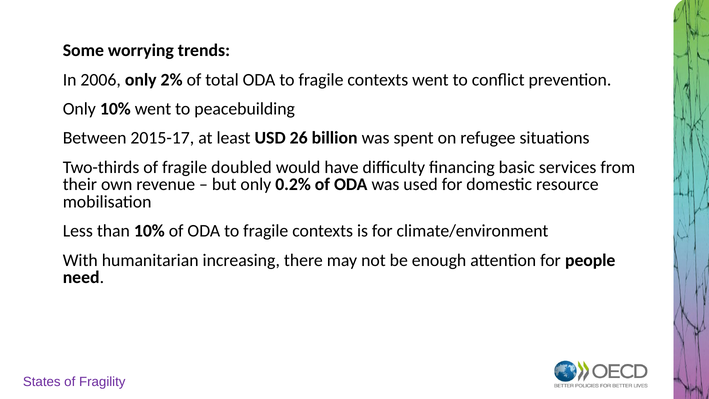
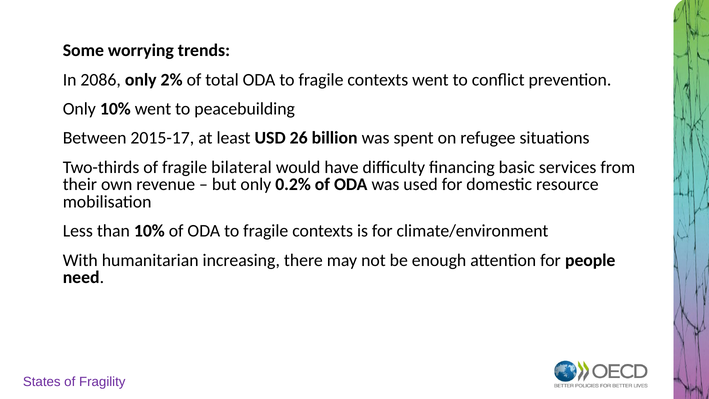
2006: 2006 -> 2086 (101, 80)
doubled: doubled -> bilateral (241, 167)
